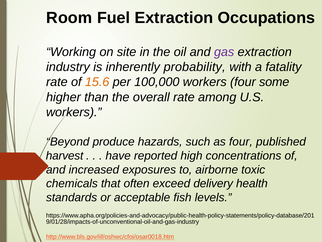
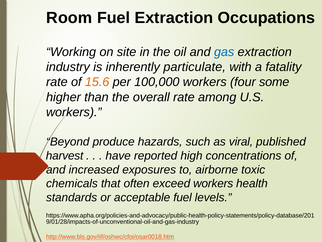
gas colour: purple -> blue (224, 52)
probability: probability -> particulate (195, 67)
as four: four -> viral (241, 141)
exceed delivery: delivery -> workers (213, 183)
acceptable fish: fish -> fuel (183, 197)
